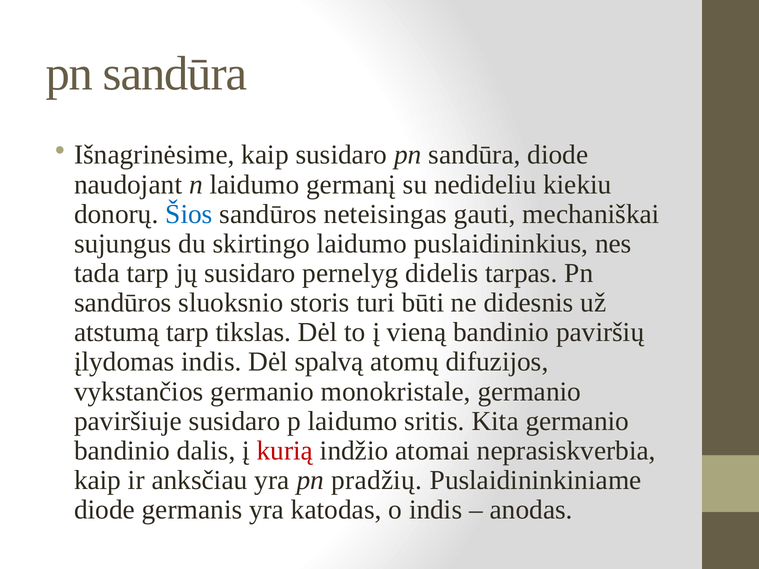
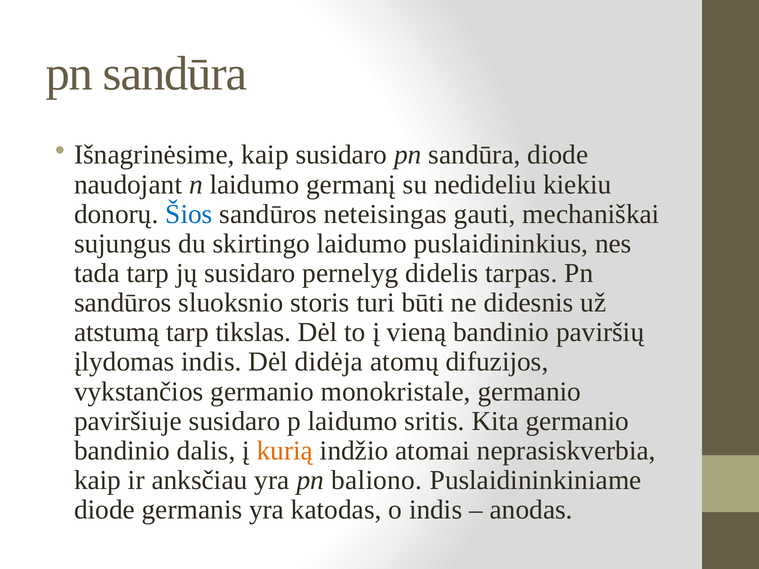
spalvą: spalvą -> didėja (329, 362)
kurią colour: red -> orange (285, 451)
pradžių: pradžių -> baliono (377, 480)
